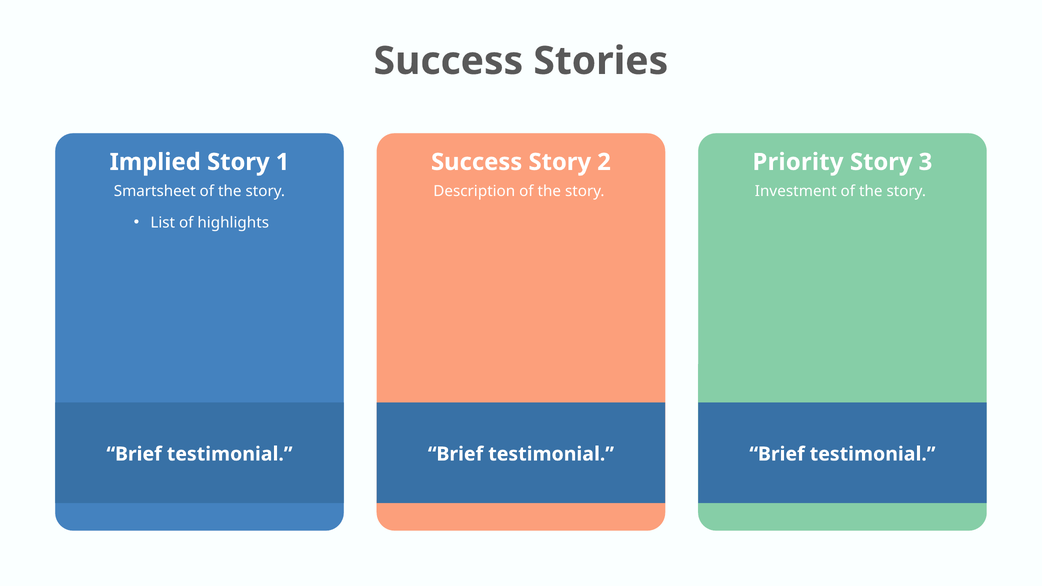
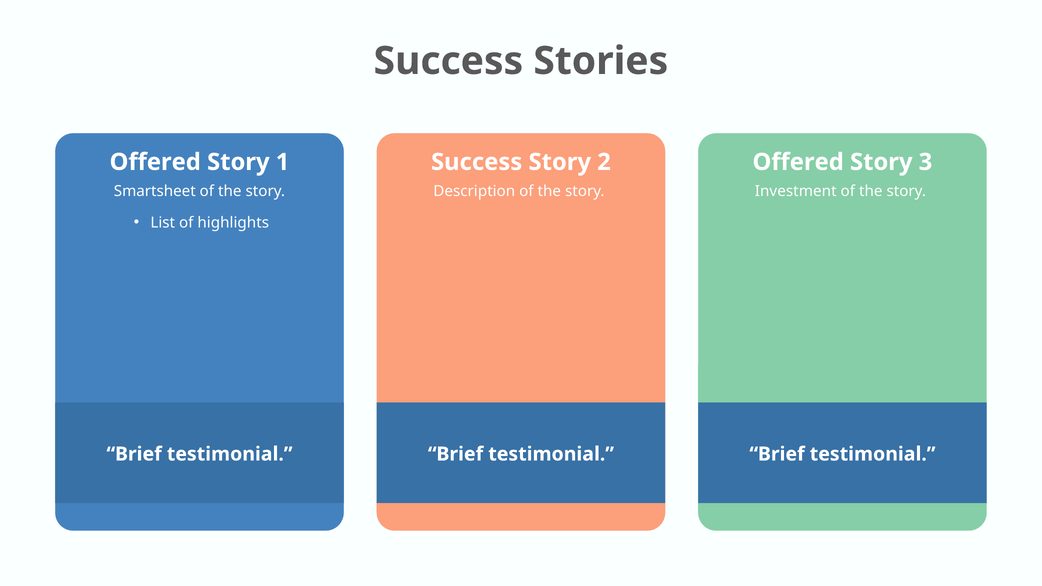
Implied: Implied -> Offered (155, 162)
Priority: Priority -> Offered (798, 162)
